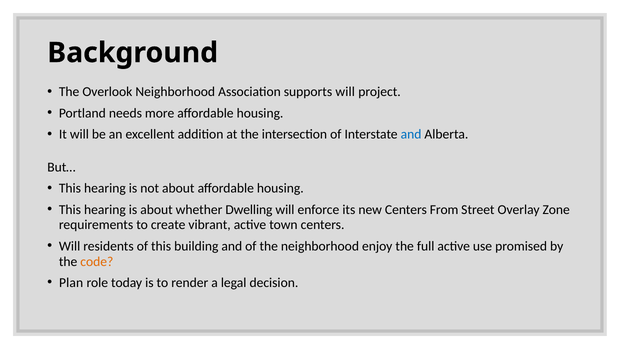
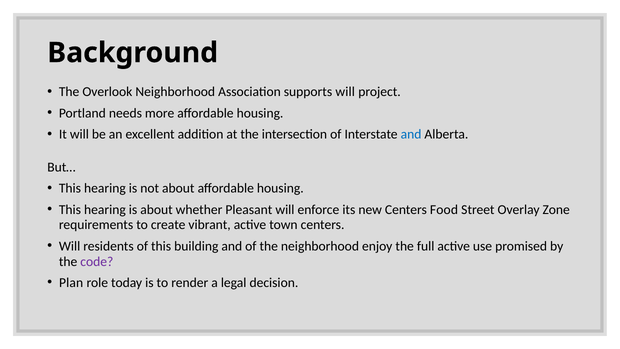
Dwelling: Dwelling -> Pleasant (249, 209)
From: From -> Food (444, 209)
code colour: orange -> purple (97, 261)
